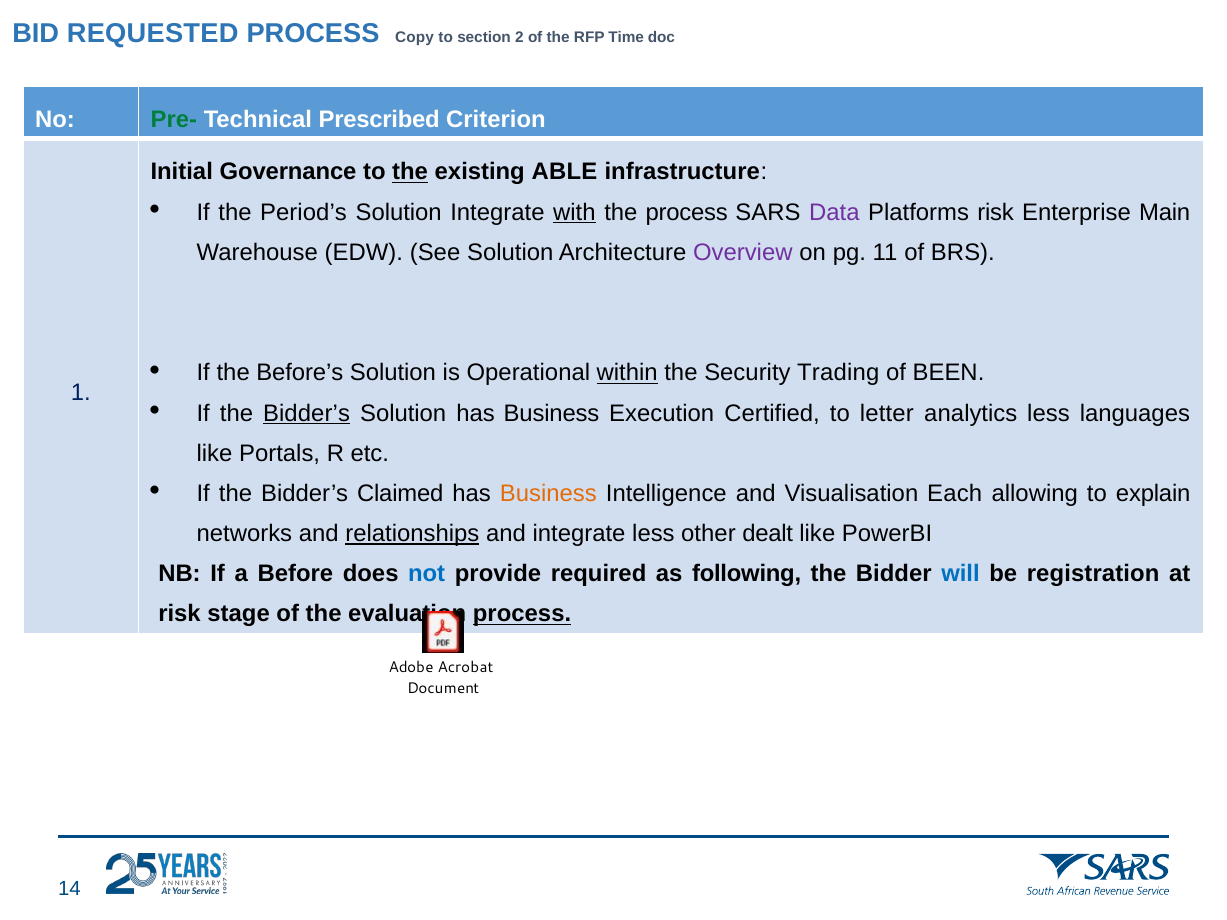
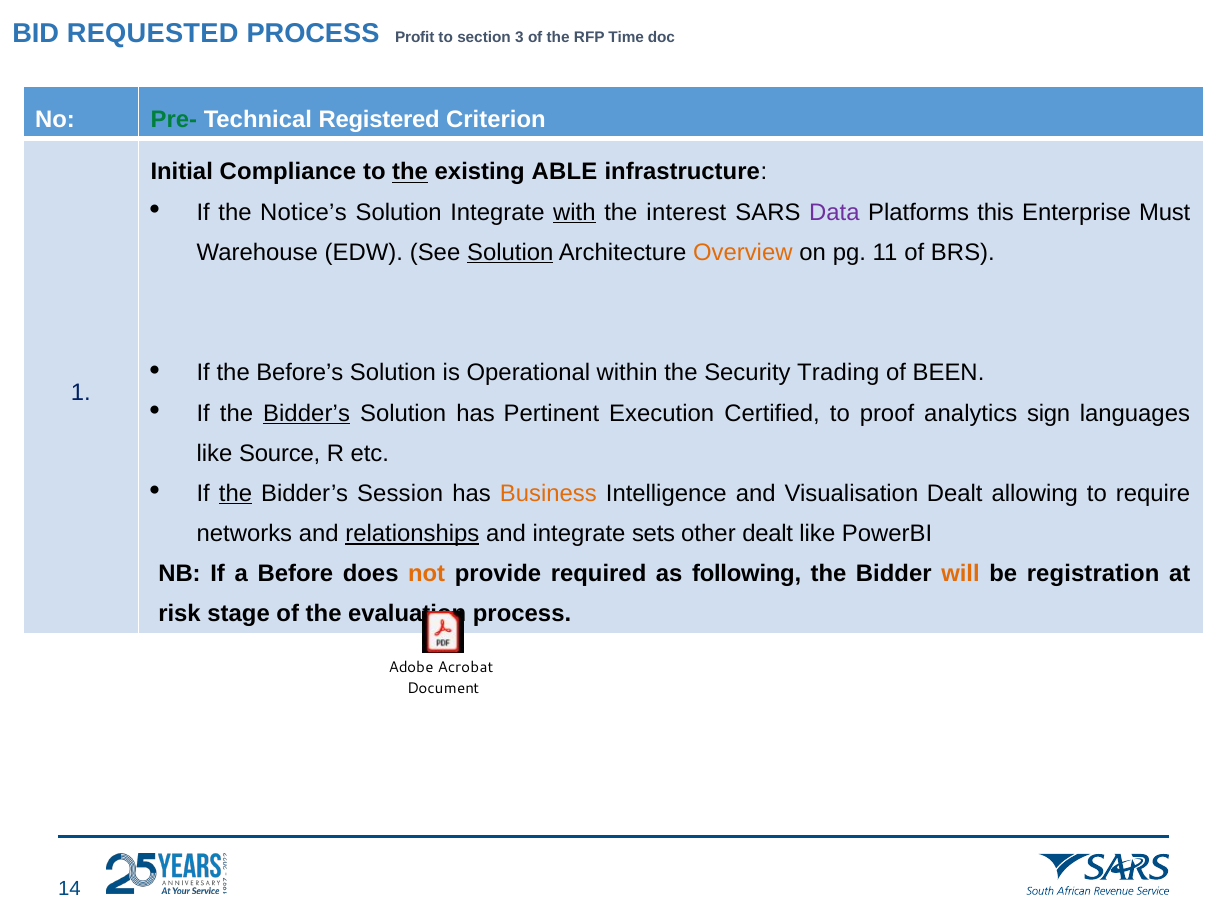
Copy: Copy -> Profit (415, 37)
2: 2 -> 3 (519, 37)
Prescribed: Prescribed -> Registered (379, 120)
Governance: Governance -> Compliance (288, 172)
Period’s: Period’s -> Notice’s (303, 212)
the process: process -> interest (686, 212)
Platforms risk: risk -> this (996, 212)
Main: Main -> Must (1165, 212)
Solution underline: none -> present (510, 252)
Overview colour: purple -> orange (743, 252)
within underline: present -> none (627, 373)
Solution has Business: Business -> Pertinent (551, 413)
letter: letter -> proof (887, 413)
analytics less: less -> sign (1049, 413)
Portals: Portals -> Source (280, 453)
the underline: none -> present (236, 494)
Claimed: Claimed -> Session (400, 494)
Visualisation Each: Each -> Dealt (955, 494)
explain: explain -> require (1153, 494)
integrate less: less -> sets (654, 534)
not colour: blue -> orange (427, 574)
will colour: blue -> orange (961, 574)
process underline: present -> none (522, 614)
